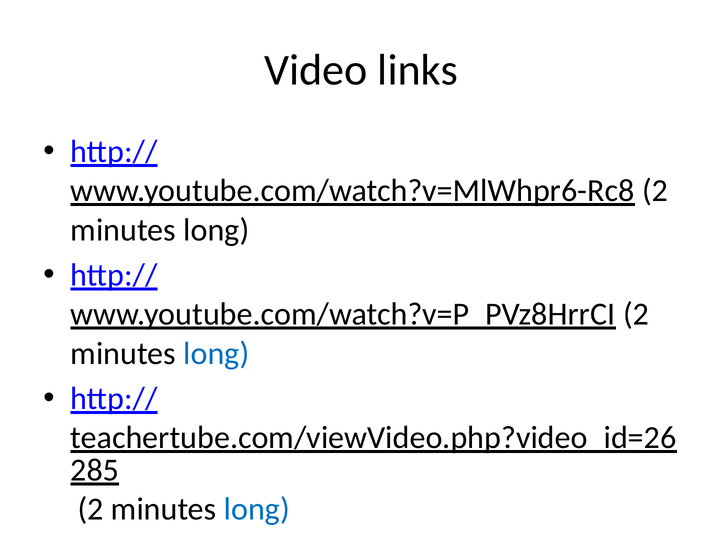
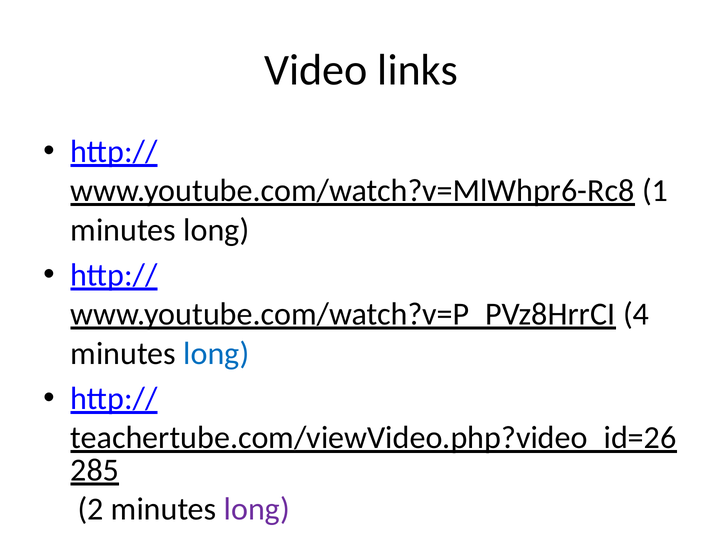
2: 2 -> 1 (655, 191)
2: 2 -> 4 (636, 314)
long colour: blue -> purple (257, 509)
